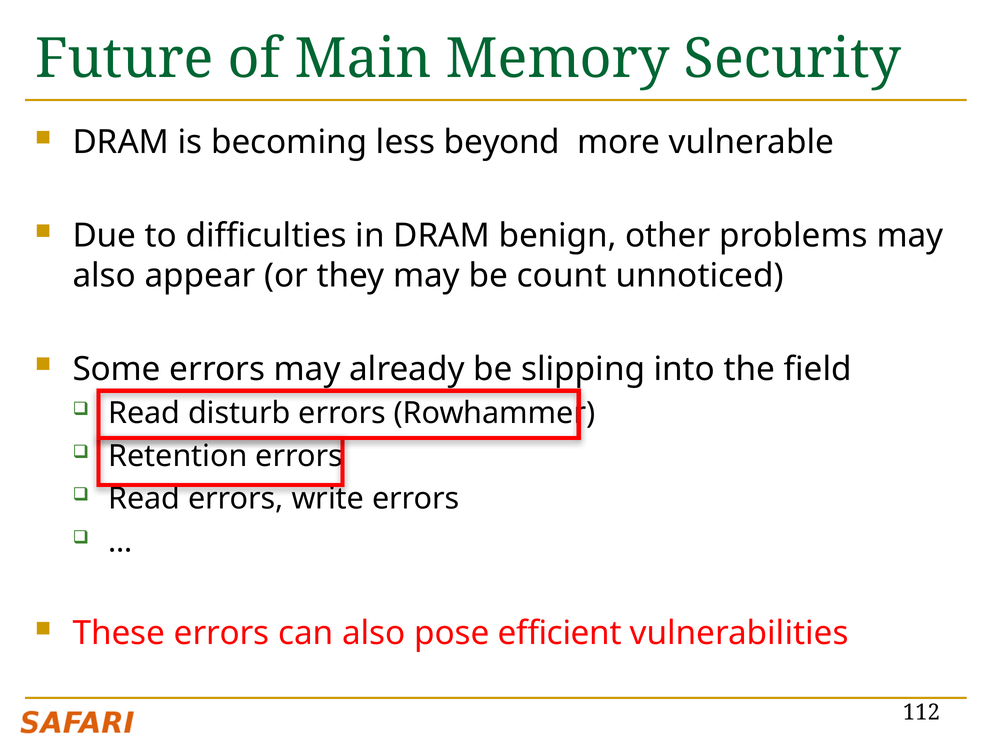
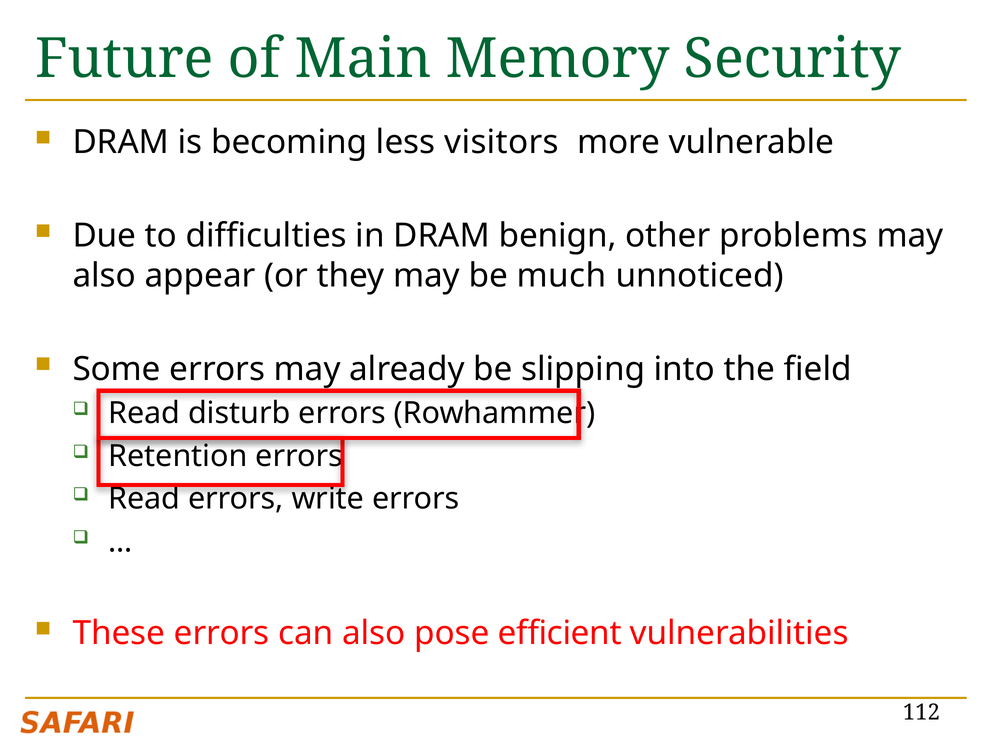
beyond: beyond -> visitors (502, 142)
count: count -> much (562, 276)
